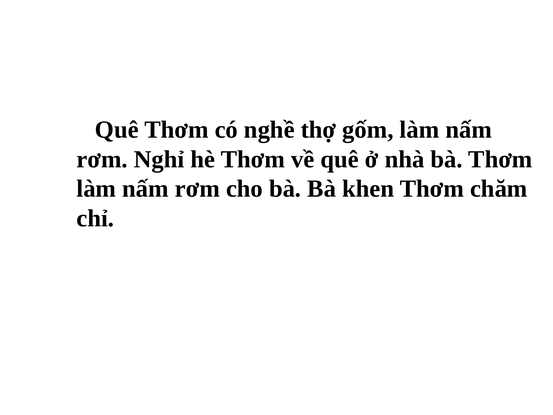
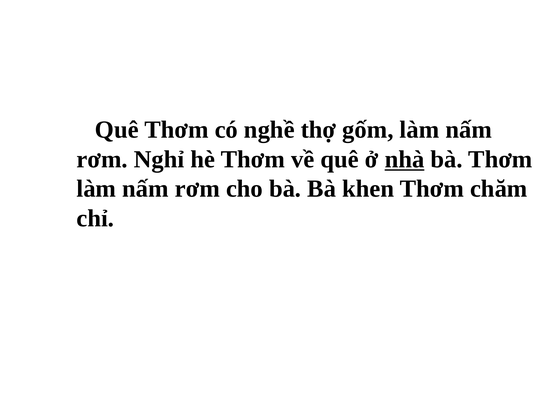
nhà underline: none -> present (405, 159)
